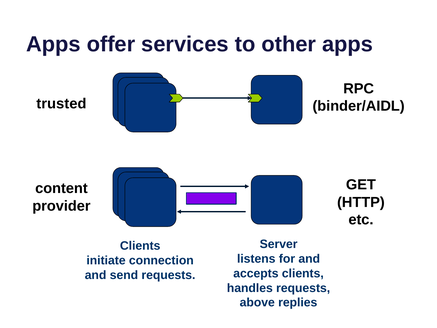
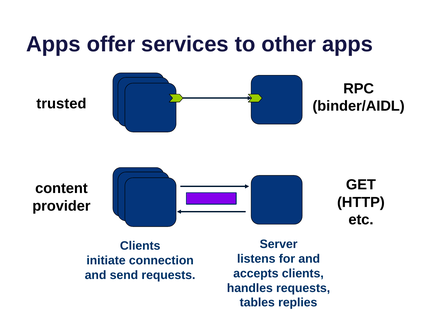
above: above -> tables (257, 302)
